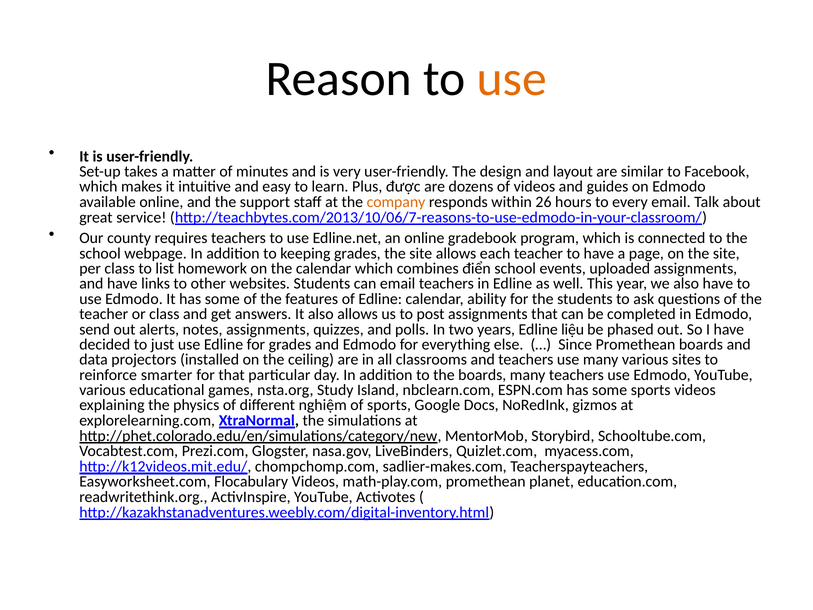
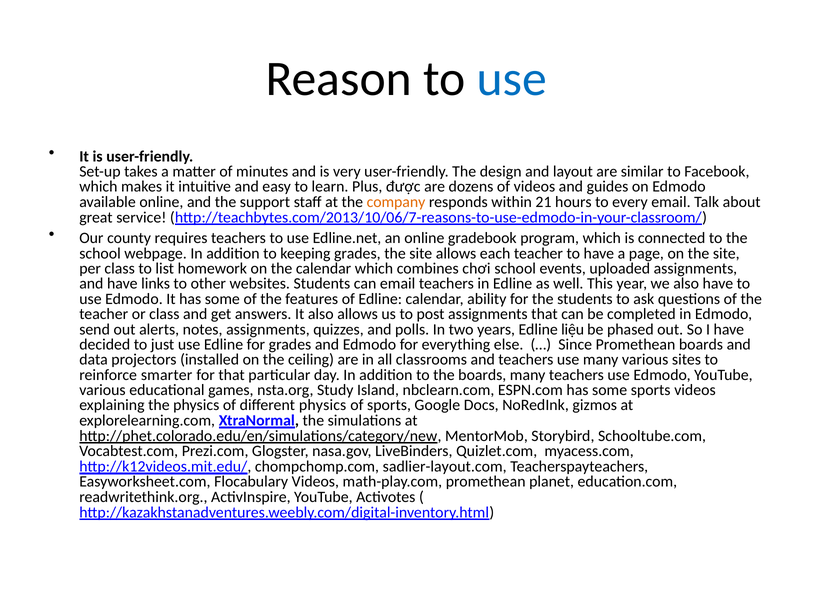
use colour: orange -> blue (512, 79)
26: 26 -> 21 (543, 202)
điển: điển -> chơi (476, 268)
different nghiệm: nghiệm -> physics (323, 405)
sadlier-makes.com: sadlier-makes.com -> sadlier-layout.com (445, 466)
